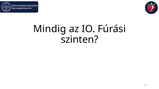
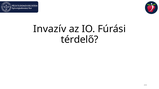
Mindig: Mindig -> Invazív (50, 29)
szinten: szinten -> térdelő (80, 40)
